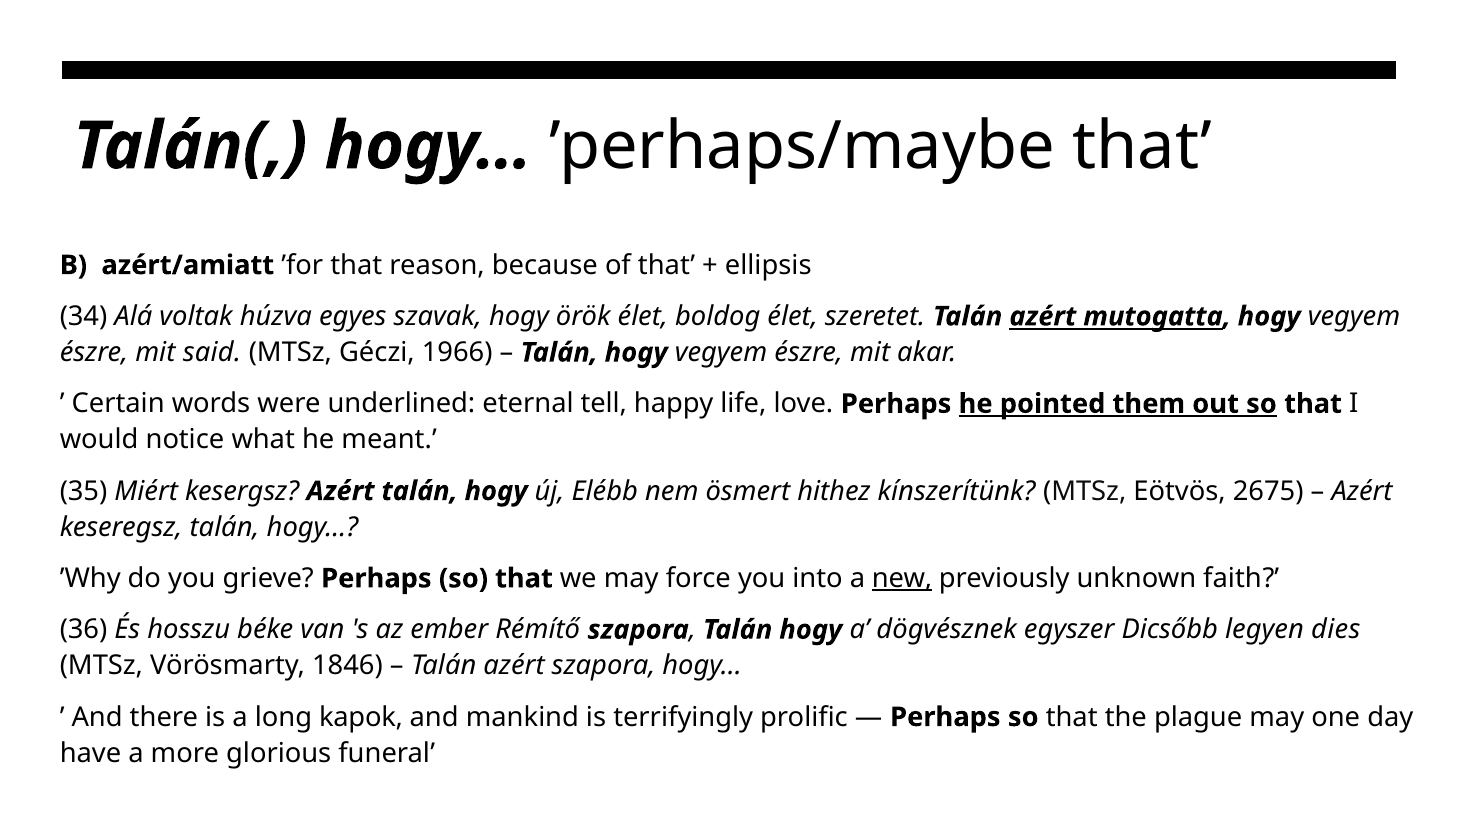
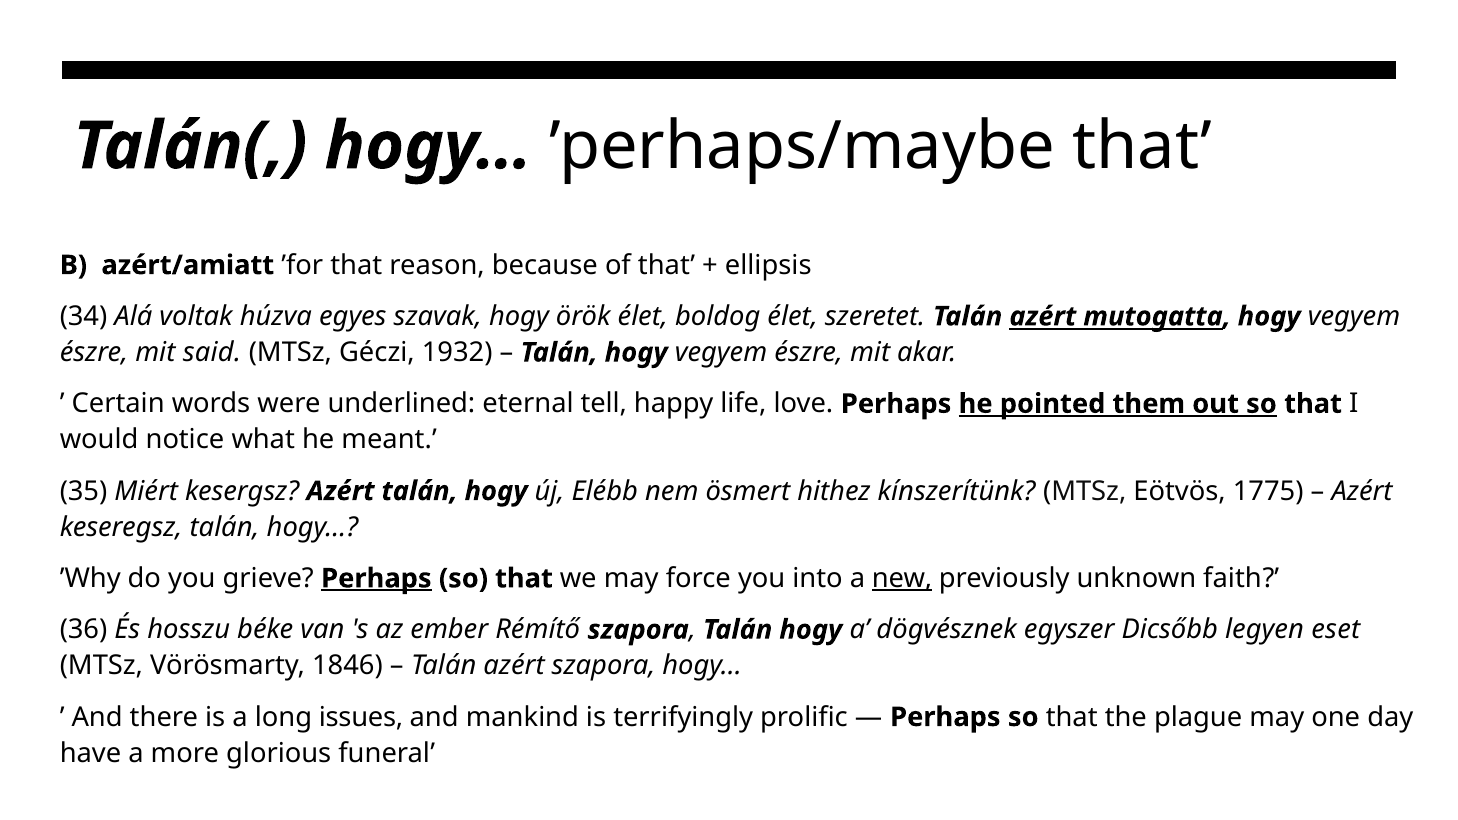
1966: 1966 -> 1932 (457, 353)
2675: 2675 -> 1775 (1268, 491)
Perhaps underline: none -> present (376, 579)
dies: dies -> eset (1336, 630)
kapok: kapok -> issues (361, 717)
